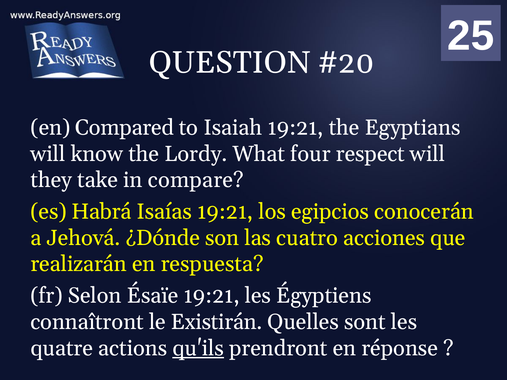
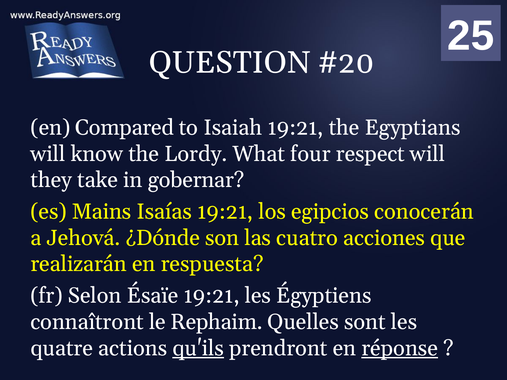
compare: compare -> gobernar (196, 180)
Habrá: Habrá -> Mains (102, 212)
Existirán: Existirán -> Rephaim (217, 322)
réponse underline: none -> present (400, 348)
